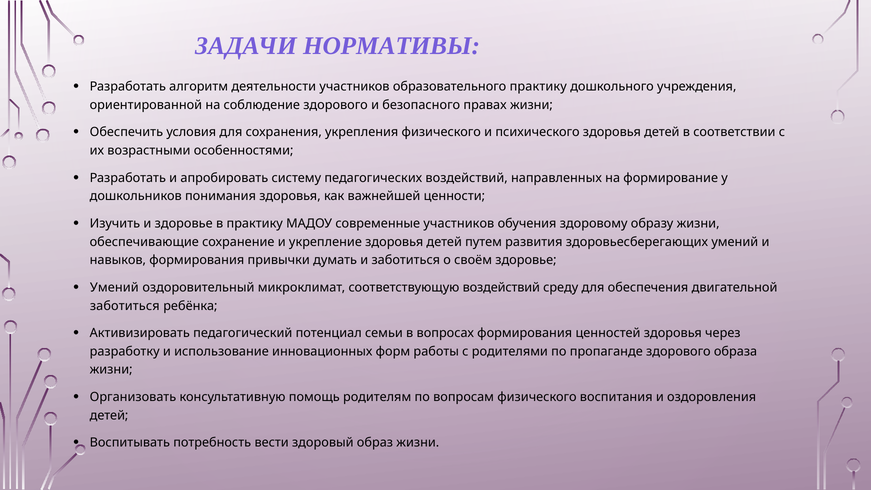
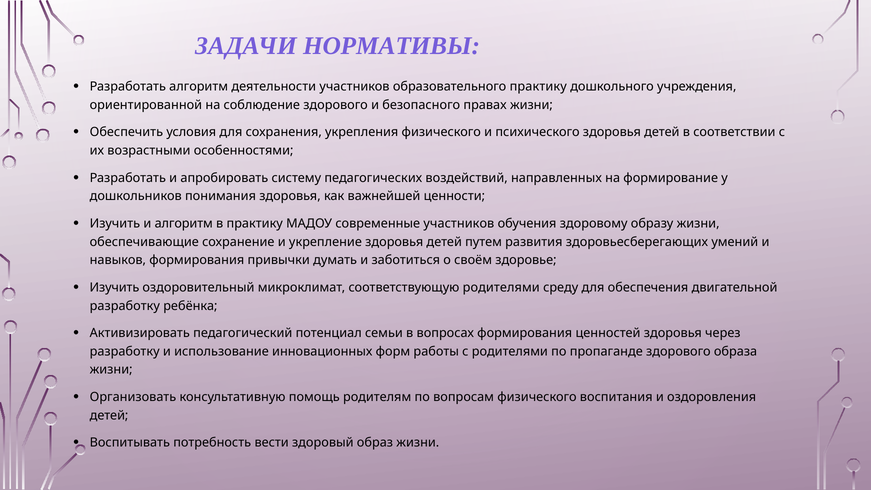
и здоровье: здоровье -> алгоритм (184, 224)
Умений: Умений -> Изучить (114, 288)
соответствующую воздействий: воздействий -> родителями (501, 288)
заботиться: заботиться -> разработку (125, 306)
